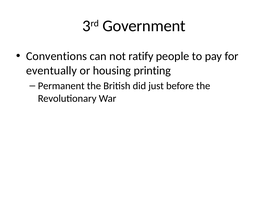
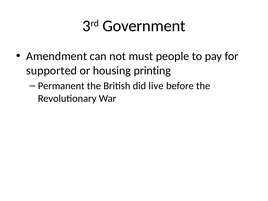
Conventions: Conventions -> Amendment (57, 56)
ratify: ratify -> must (141, 56)
eventually: eventually -> supported (52, 71)
just: just -> live (156, 86)
